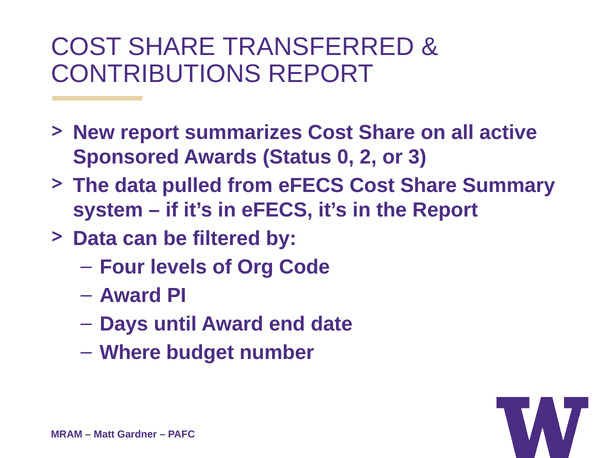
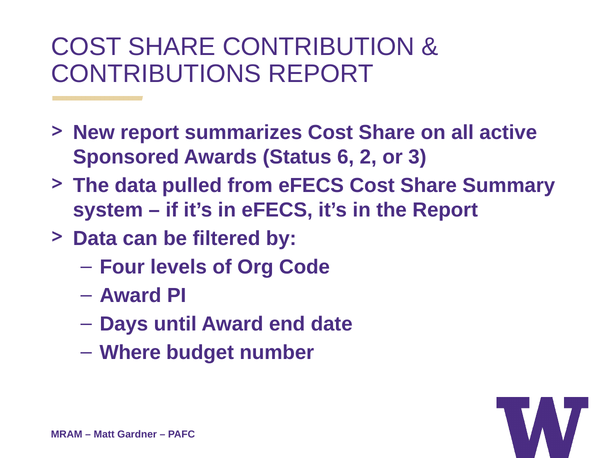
TRANSFERRED: TRANSFERRED -> CONTRIBUTION (318, 47)
0: 0 -> 6 (346, 157)
